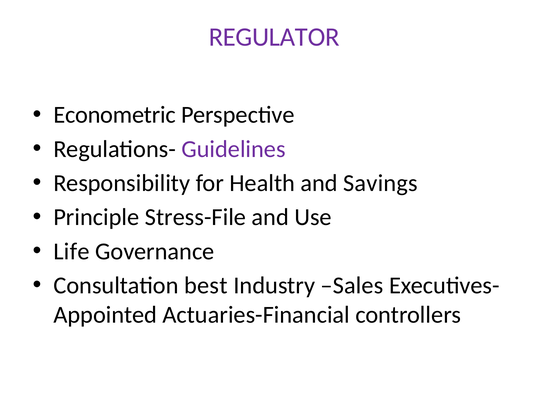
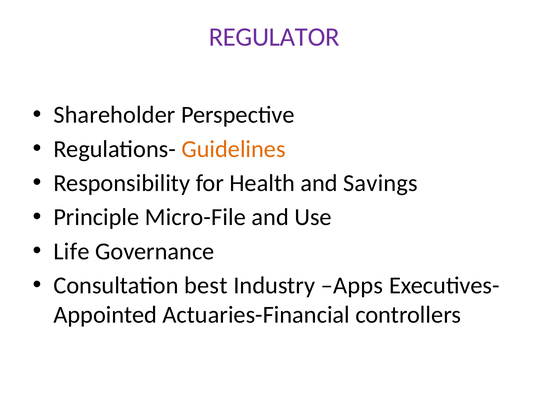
Econometric: Econometric -> Shareholder (114, 115)
Guidelines colour: purple -> orange (234, 149)
Stress-File: Stress-File -> Micro-File (195, 217)
Sales: Sales -> Apps (352, 286)
